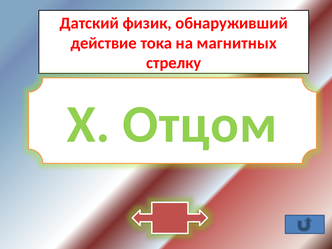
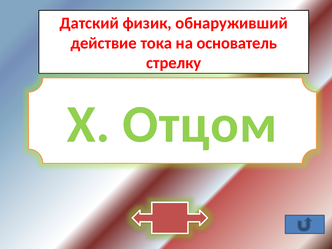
магнитных: магнитных -> основатель (237, 43)
